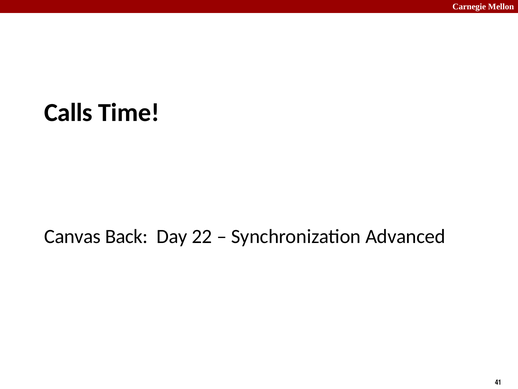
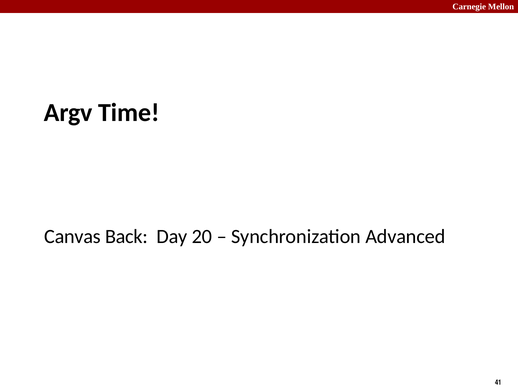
Calls: Calls -> Argv (68, 113)
22: 22 -> 20 (202, 236)
